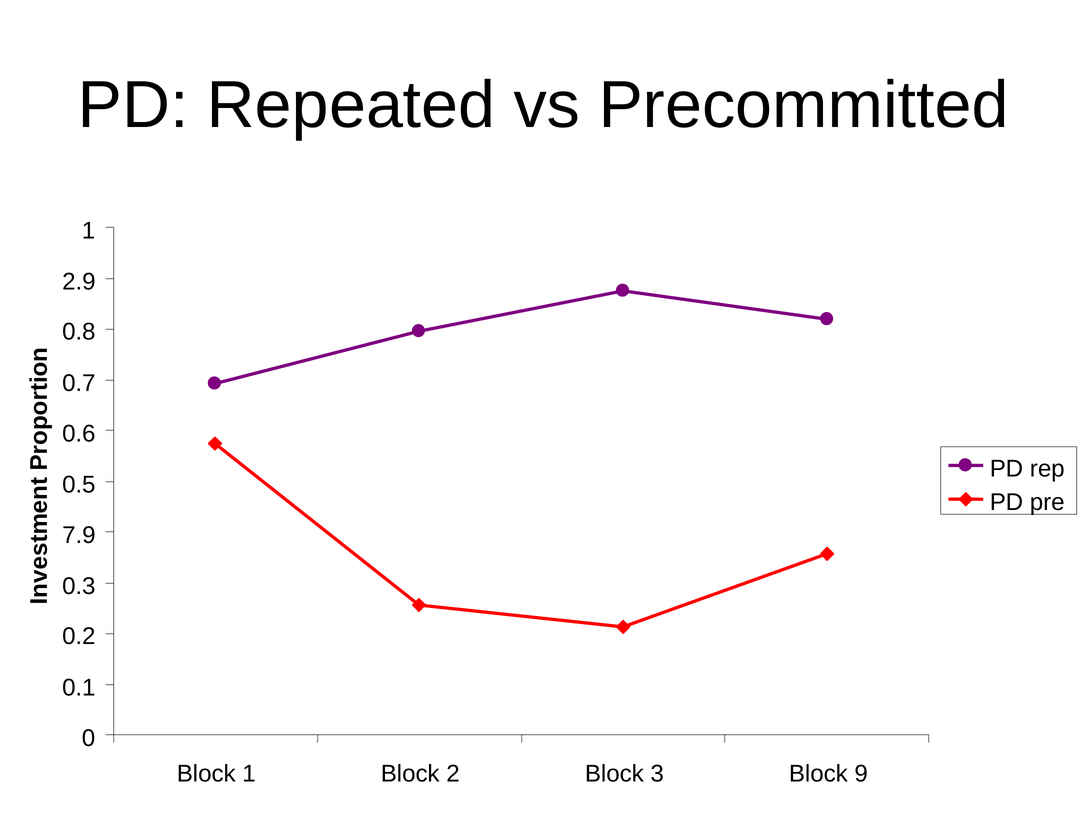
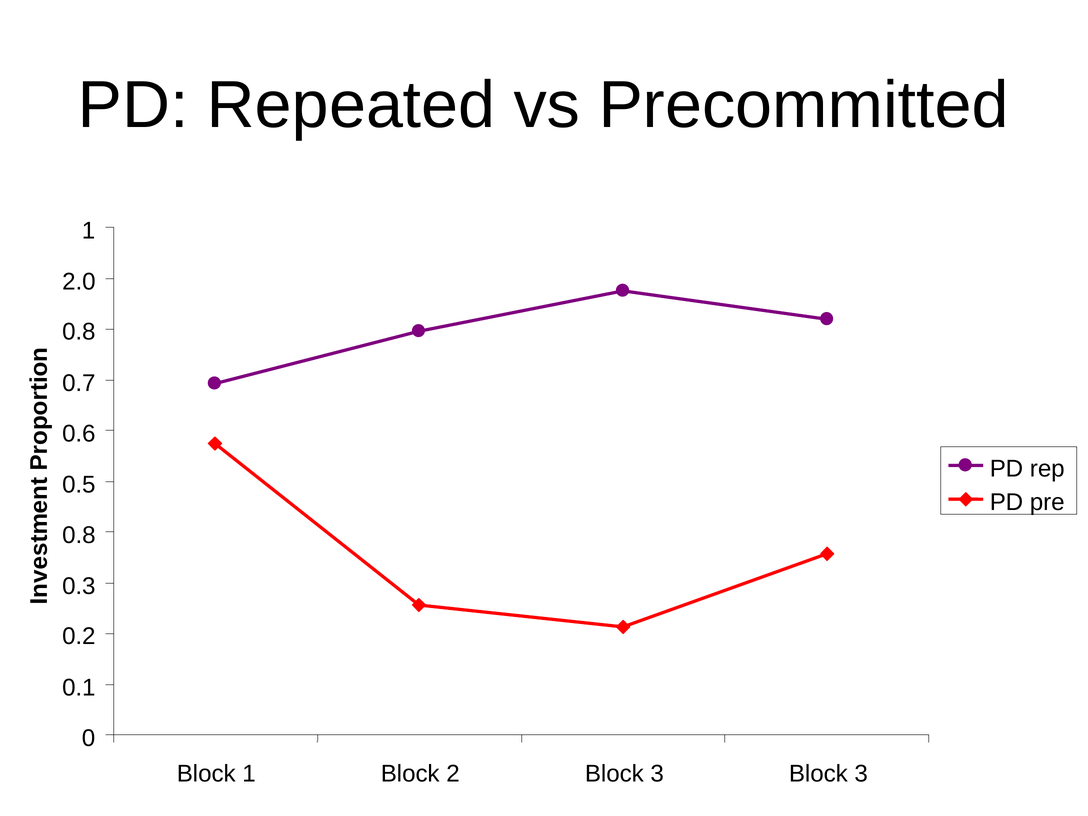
2.9: 2.9 -> 2.0 (79, 282)
7.9: 7.9 -> 0.8 (79, 535)
3 Block 9: 9 -> 3 (861, 774)
